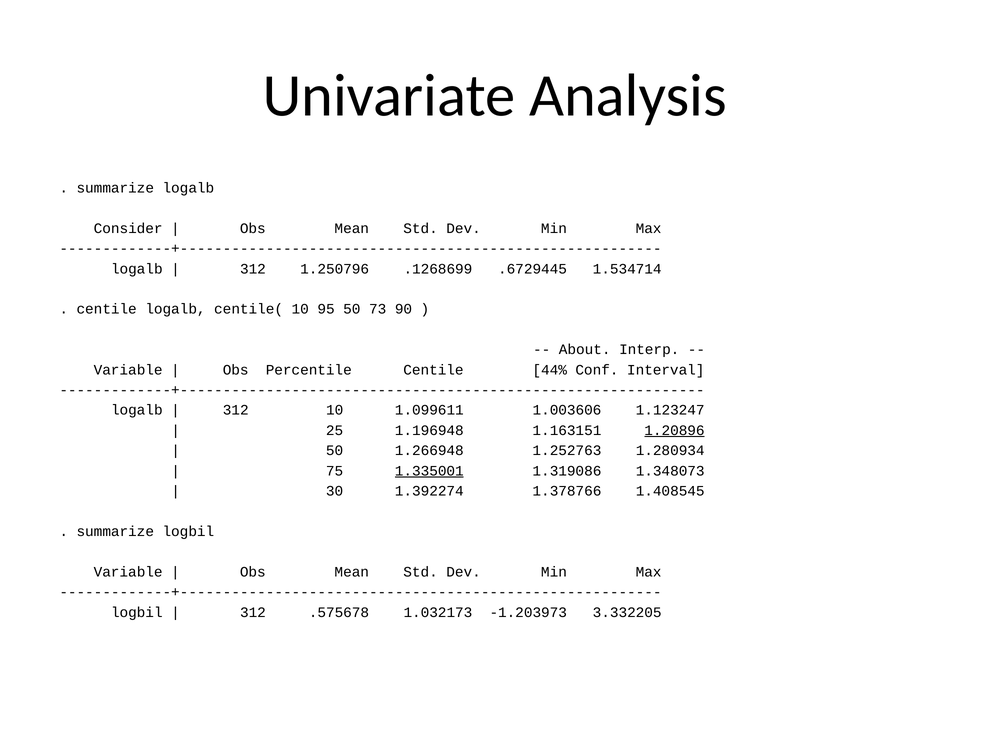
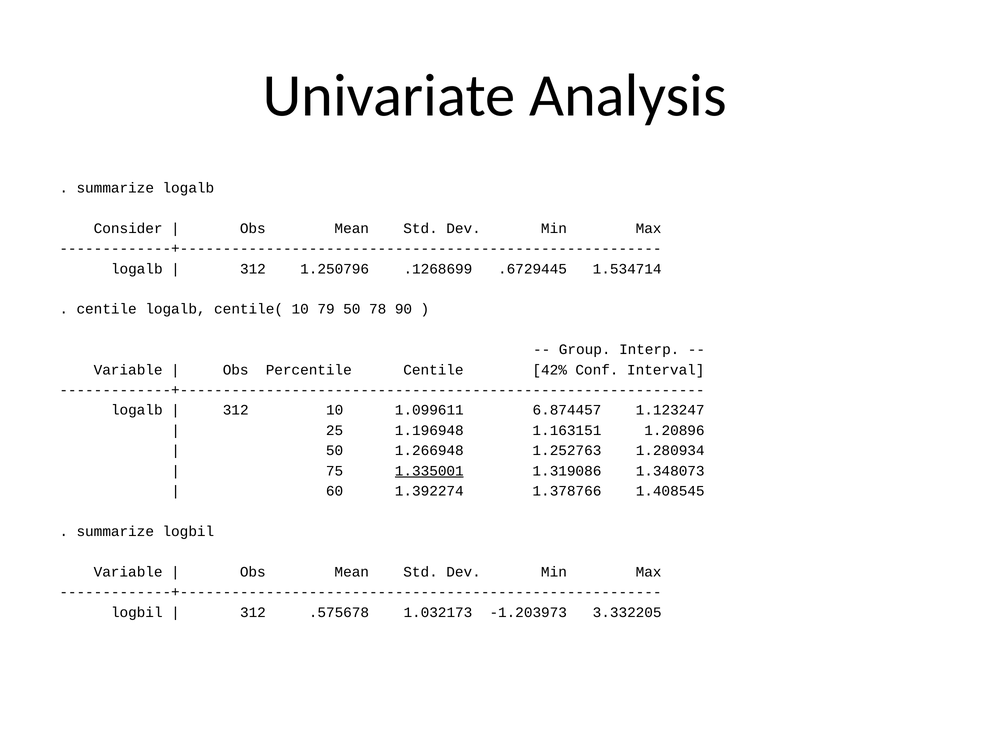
95: 95 -> 79 (326, 309)
73: 73 -> 78 (378, 309)
About: About -> Group (585, 349)
44%: 44% -> 42% (550, 370)
1.003606: 1.003606 -> 6.874457 (567, 410)
1.20896 underline: present -> none (674, 430)
30: 30 -> 60 (335, 491)
